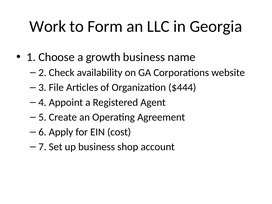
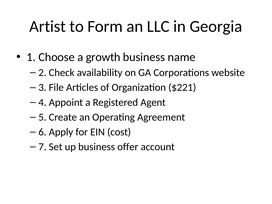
Work: Work -> Artist (48, 26)
$444: $444 -> $221 (182, 88)
shop: shop -> offer (128, 147)
